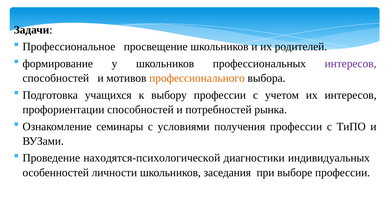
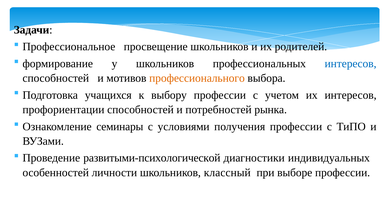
интересов colour: purple -> blue (351, 64)
находятся-психологической: находятся-психологической -> развитыми-психологической (152, 158)
заседания: заседания -> классный (227, 172)
